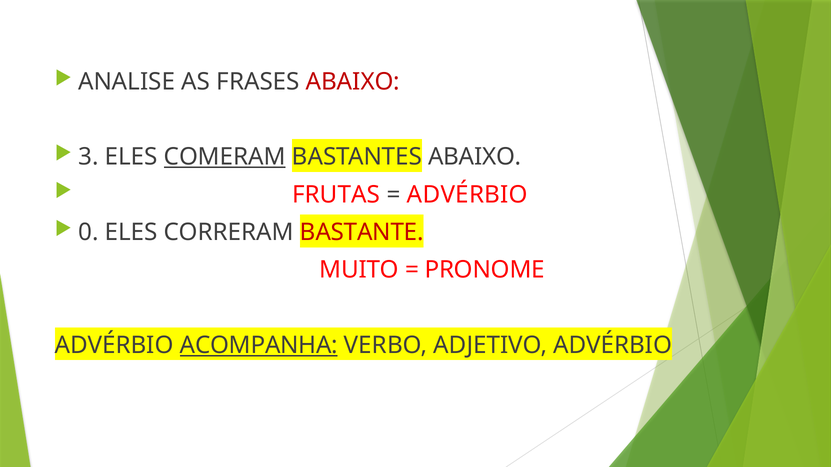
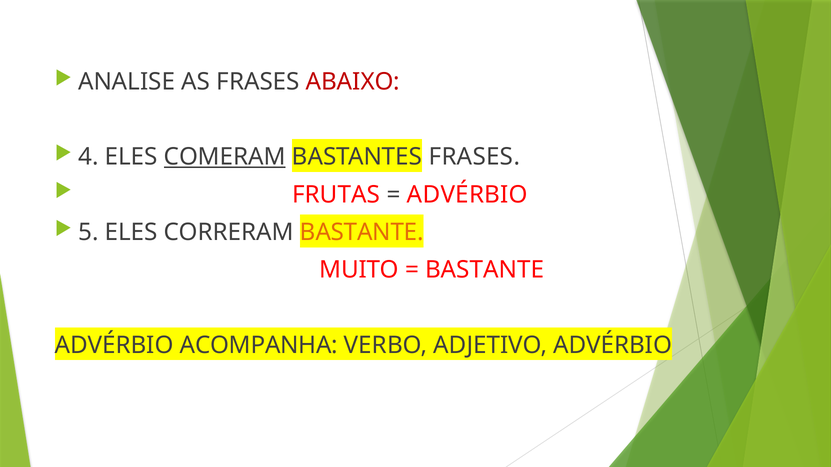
3: 3 -> 4 (88, 157)
BASTANTES ABAIXO: ABAIXO -> FRASES (474, 157)
0: 0 -> 5 (88, 232)
BASTANTE colour: red -> orange (362, 232)
PRONOME: PRONOME -> BASTANTE (485, 270)
ACOMPANHA underline: present -> none (259, 345)
